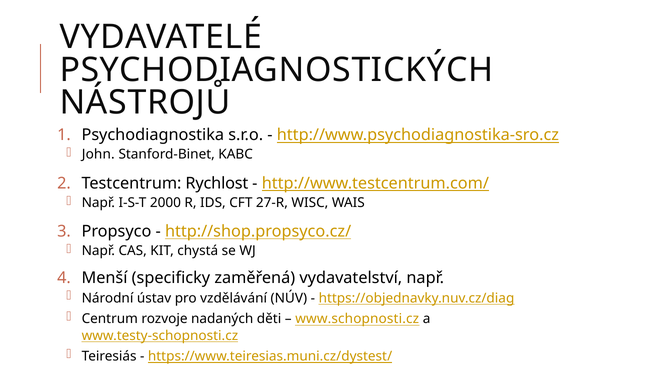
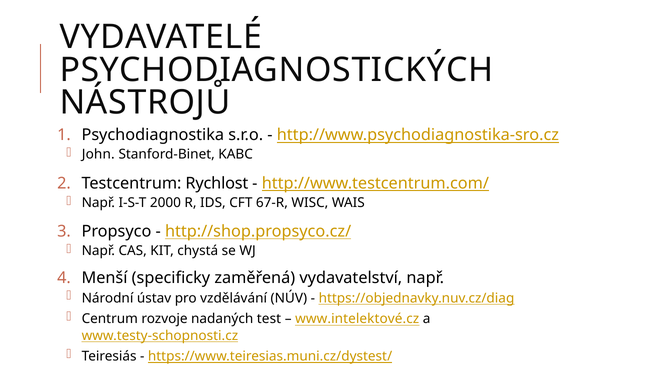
27-R: 27-R -> 67-R (272, 203)
děti: děti -> test (269, 319)
www.schopnosti.cz: www.schopnosti.cz -> www.intelektové.cz (357, 319)
